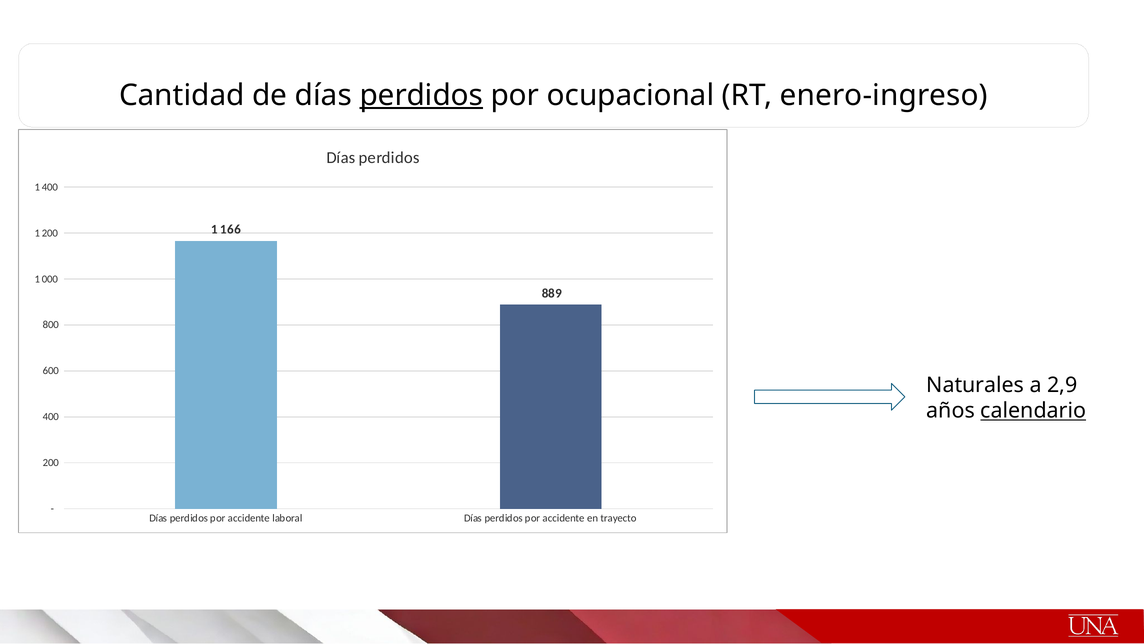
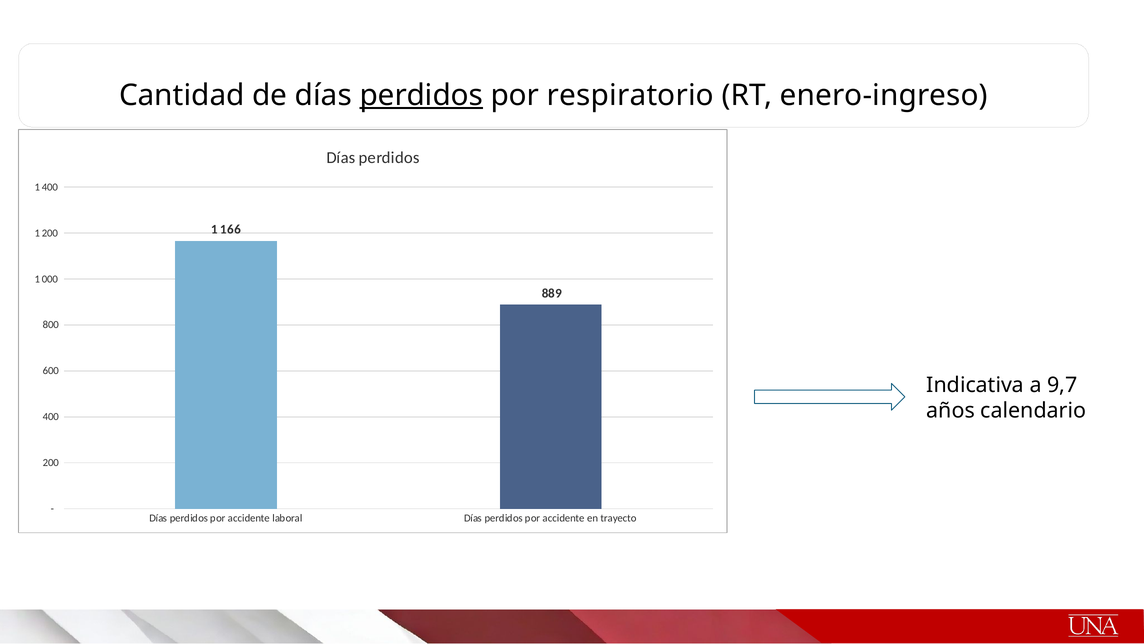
ocupacional: ocupacional -> respiratorio (630, 95)
Naturales: Naturales -> Indicativa (975, 385)
2,9: 2,9 -> 9,7 (1062, 385)
calendario underline: present -> none (1033, 411)
